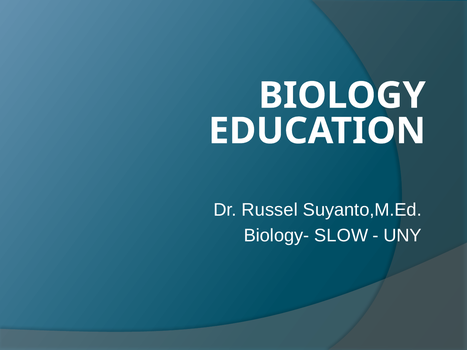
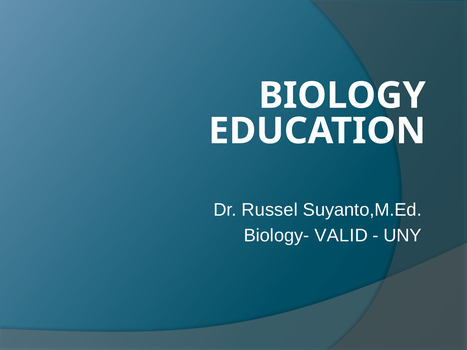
SLOW: SLOW -> VALID (341, 236)
